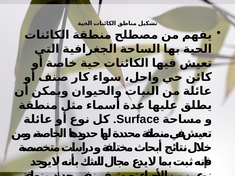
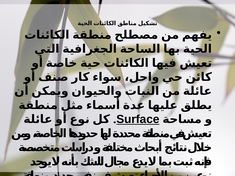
Surface underline: none -> present (138, 119)
